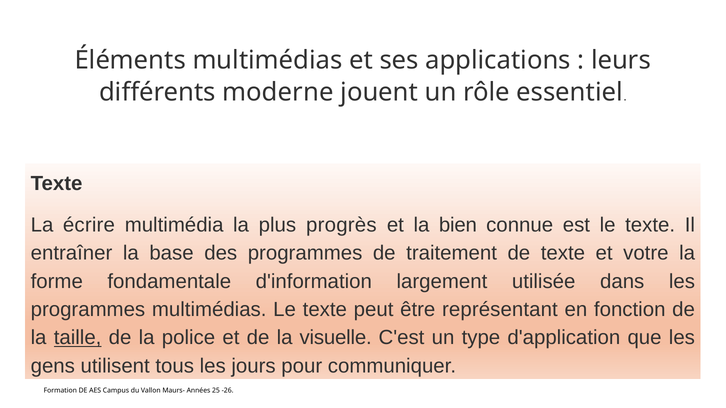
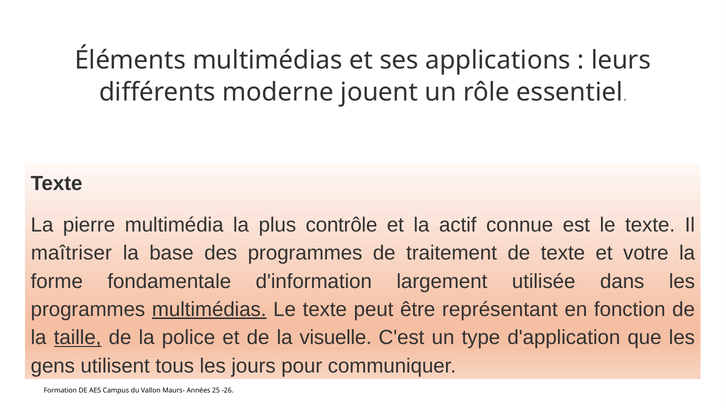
écrire: écrire -> pierre (89, 225)
progrès: progrès -> contrôle (342, 225)
bien: bien -> actif (458, 225)
entraîner: entraîner -> maîtriser (71, 253)
multimédias underline: none -> present (209, 310)
